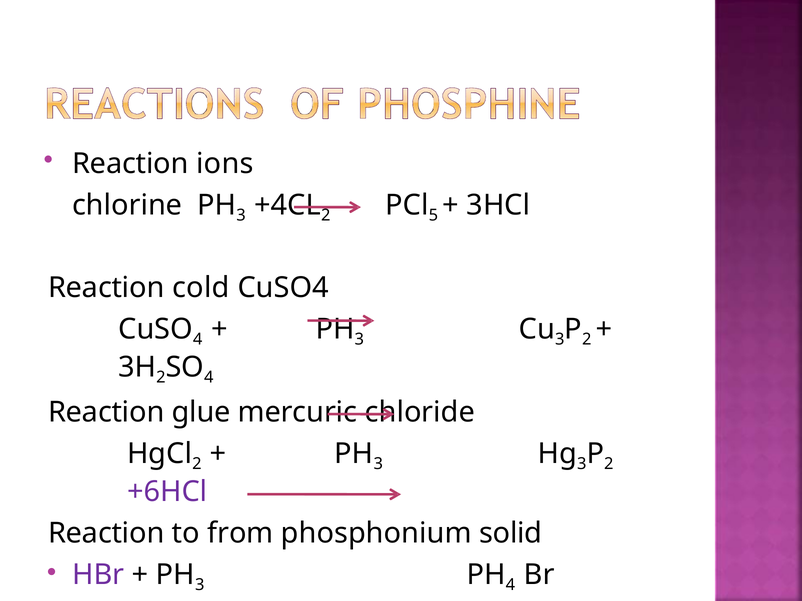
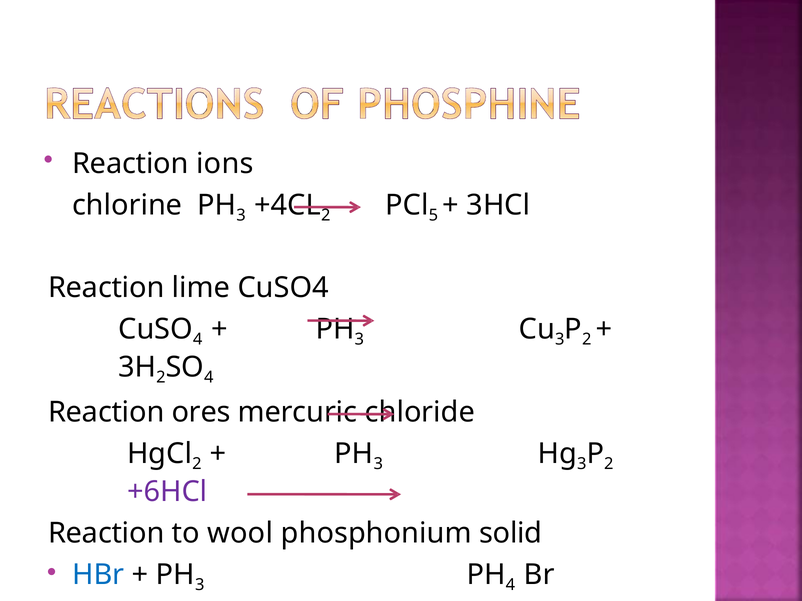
cold: cold -> lime (201, 288)
glue: glue -> ores (201, 413)
from: from -> wool (240, 534)
HBr colour: purple -> blue (98, 575)
